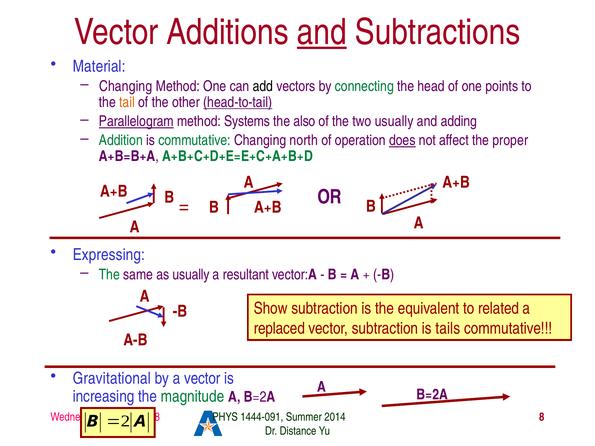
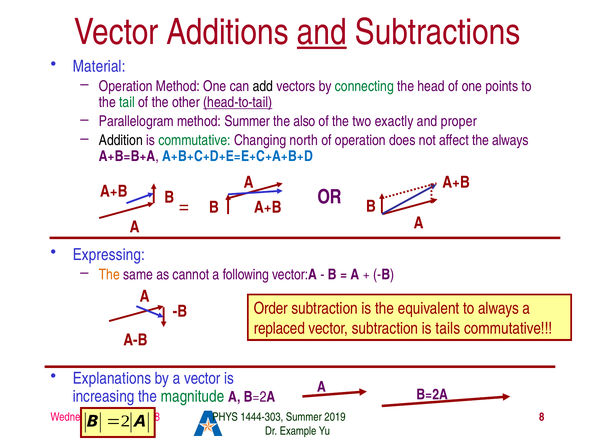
Changing: Changing -> Operation (126, 86)
tail colour: orange -> green (127, 102)
Parallelogram underline: present -> none (136, 121)
method Systems: Systems -> Summer (247, 121)
two usually: usually -> exactly (394, 121)
adding: adding -> proper (459, 121)
Addition colour: green -> black (121, 140)
does underline: present -> none (402, 140)
the proper: proper -> always (510, 140)
A+B+C+D+E=E+C+A+B+D colour: green -> blue (238, 157)
The colour: green -> orange (109, 275)
as usually: usually -> cannot (191, 275)
resultant: resultant -> following (246, 275)
Show: Show -> Order (271, 309)
to related: related -> always (499, 309)
Gravitational: Gravitational -> Explanations (112, 379)
1444-091: 1444-091 -> 1444-303 (262, 417)
2014: 2014 -> 2019 (335, 417)
Distance: Distance -> Example (298, 431)
